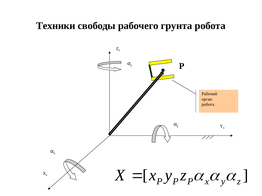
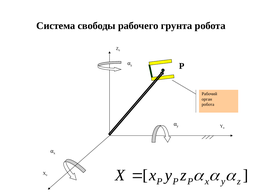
Техники: Техники -> Система (56, 26)
